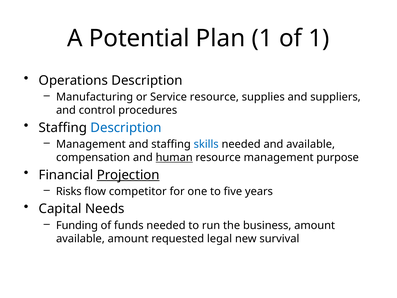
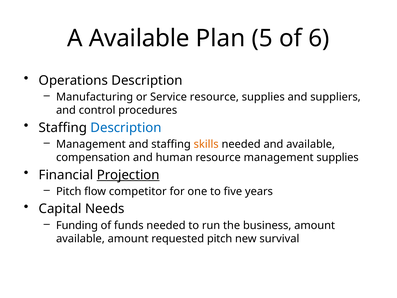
A Potential: Potential -> Available (139, 38)
Plan 1: 1 -> 5 (262, 38)
of 1: 1 -> 6 (319, 38)
skills colour: blue -> orange (206, 144)
human underline: present -> none (174, 157)
management purpose: purpose -> supplies (338, 157)
Risks: Risks -> Pitch (69, 191)
requested legal: legal -> pitch (220, 239)
